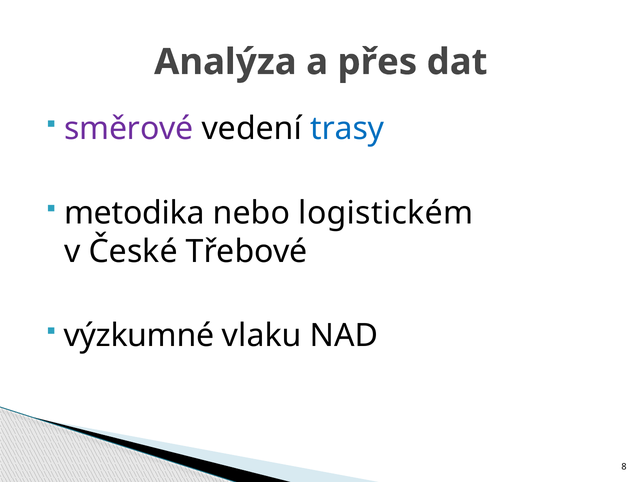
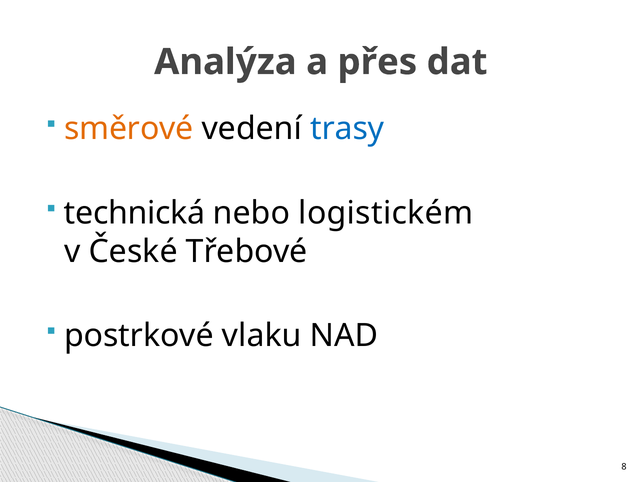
směrové colour: purple -> orange (129, 129)
metodika: metodika -> technická (134, 213)
výzkumné: výzkumné -> postrkové (139, 336)
